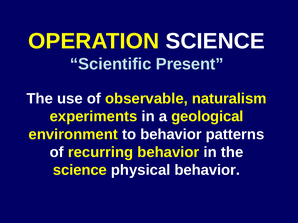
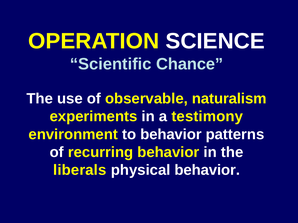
Present: Present -> Chance (190, 64)
geological: geological -> testimony (207, 117)
science: science -> liberals (80, 170)
